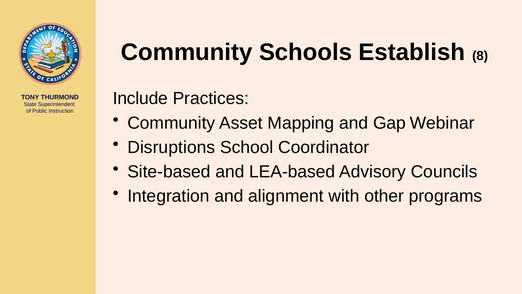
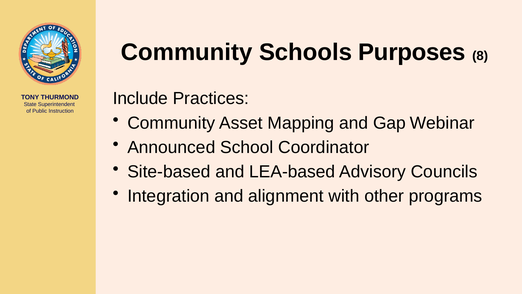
Establish: Establish -> Purposes (412, 52)
Disruptions: Disruptions -> Announced (171, 147)
